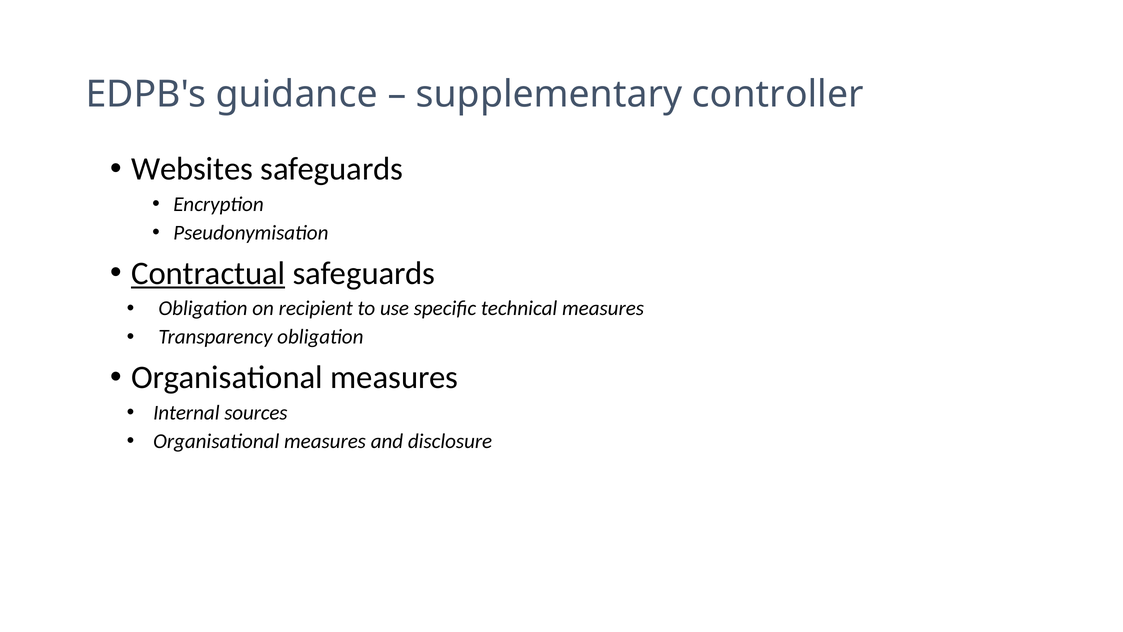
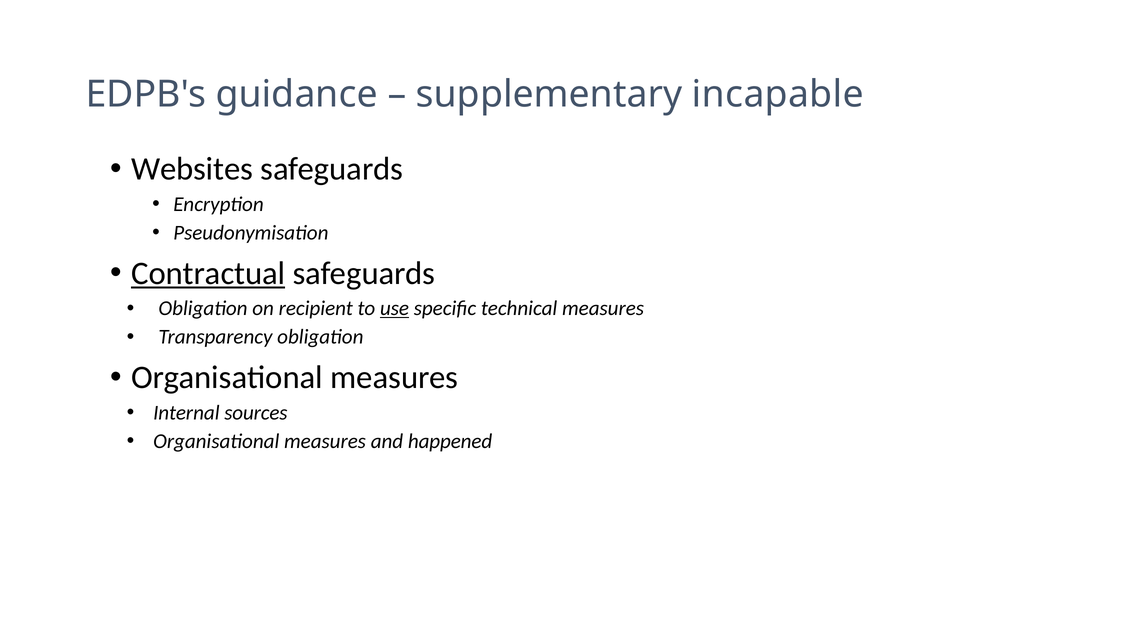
controller: controller -> incapable (778, 94)
use underline: none -> present (395, 308)
disclosure: disclosure -> happened (450, 441)
